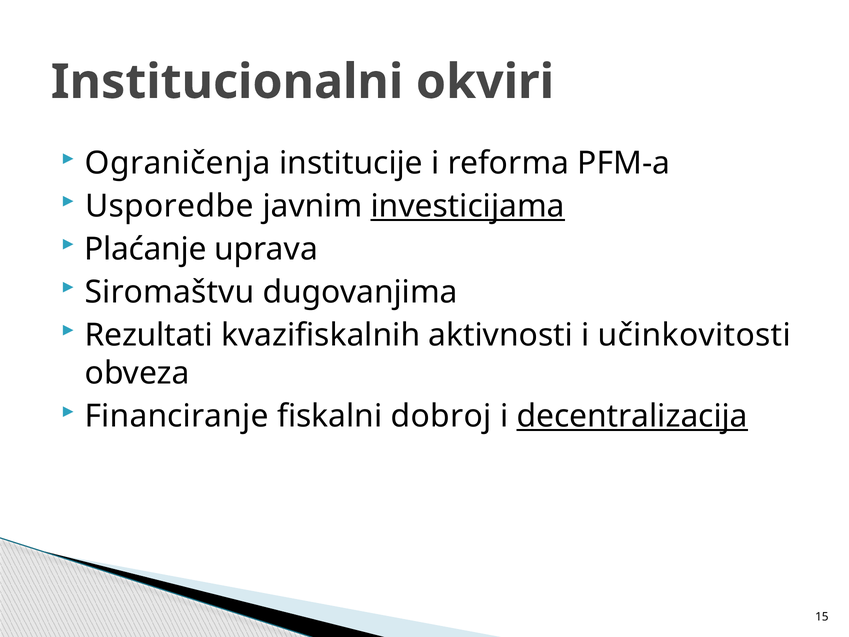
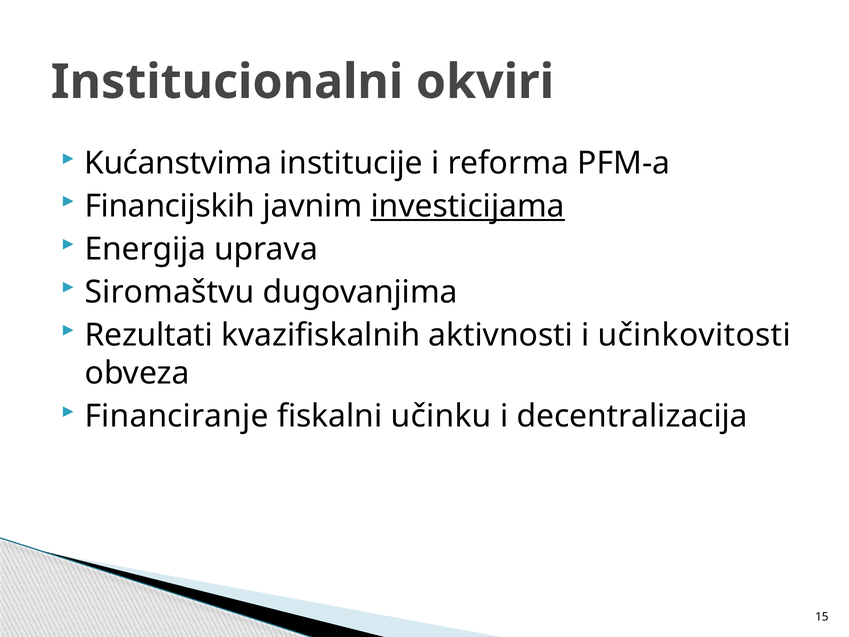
Ograničenja: Ograničenja -> Kućanstvima (178, 163)
Usporedbe: Usporedbe -> Financijskih (170, 206)
Plaćanje: Plaćanje -> Energija (145, 249)
dobroj: dobroj -> učinku (441, 416)
decentralizacija underline: present -> none (632, 416)
